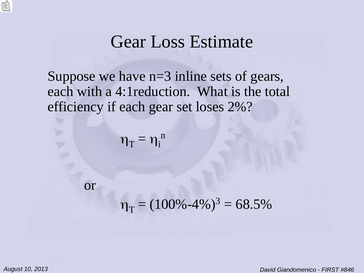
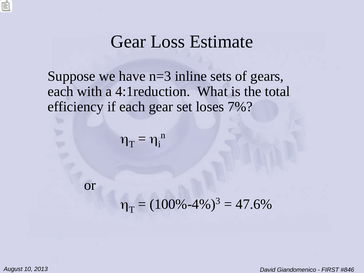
2%: 2% -> 7% (240, 107)
68.5%: 68.5% -> 47.6% (254, 204)
